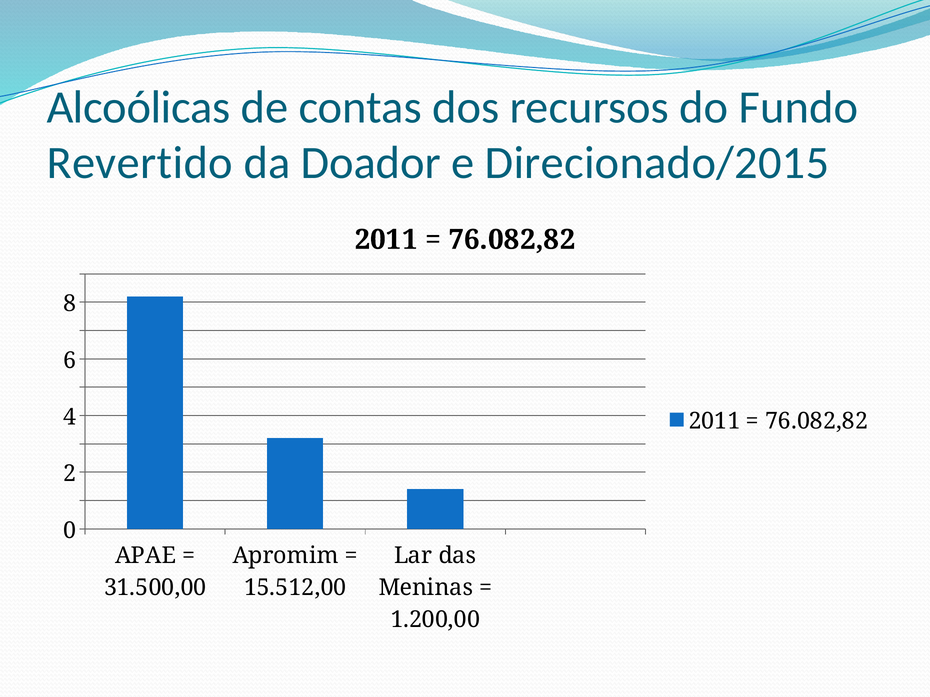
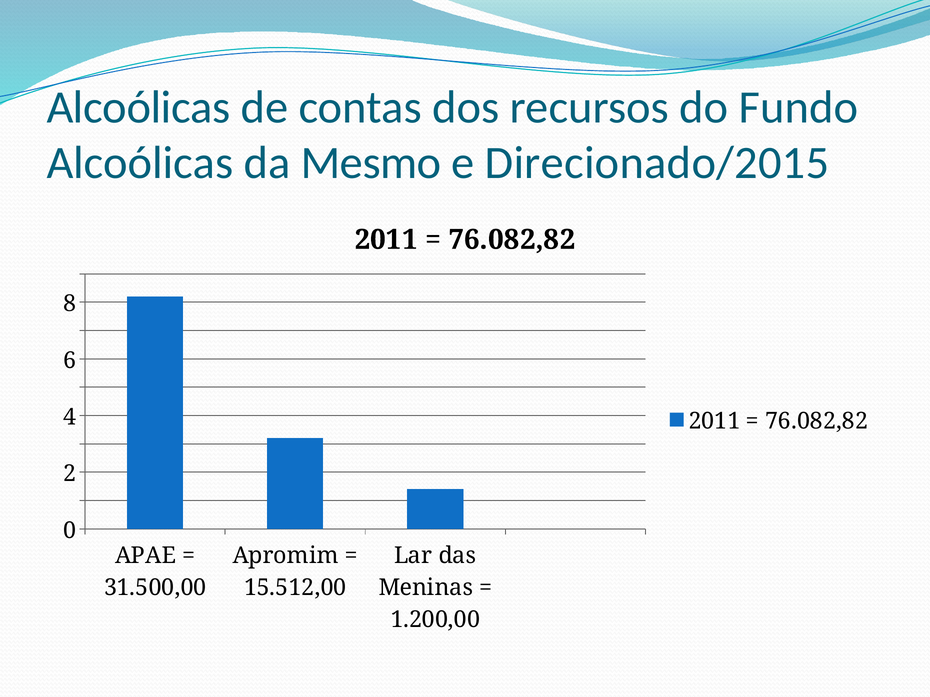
Revertido: Revertido -> Alcoólicas (140, 163)
Doador: Doador -> Mesmo (371, 163)
